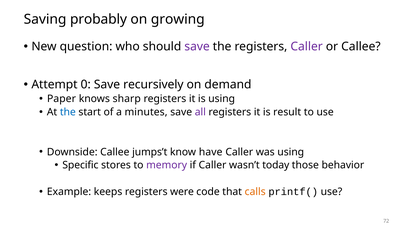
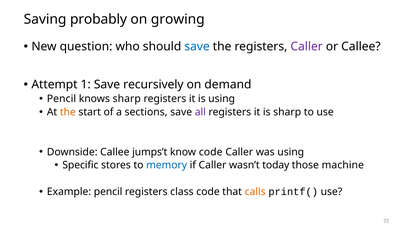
save colour: purple -> blue (197, 47)
0: 0 -> 1 (86, 85)
Paper: Paper -> Pencil (62, 99)
the colour: blue -> orange (68, 112)
minutes: minutes -> sections (146, 112)
is result: result -> sharp (287, 112)
know have: have -> code (211, 152)
memory colour: purple -> blue (167, 165)
behavior: behavior -> machine (343, 165)
Example keeps: keeps -> pencil (108, 192)
were: were -> class (182, 192)
